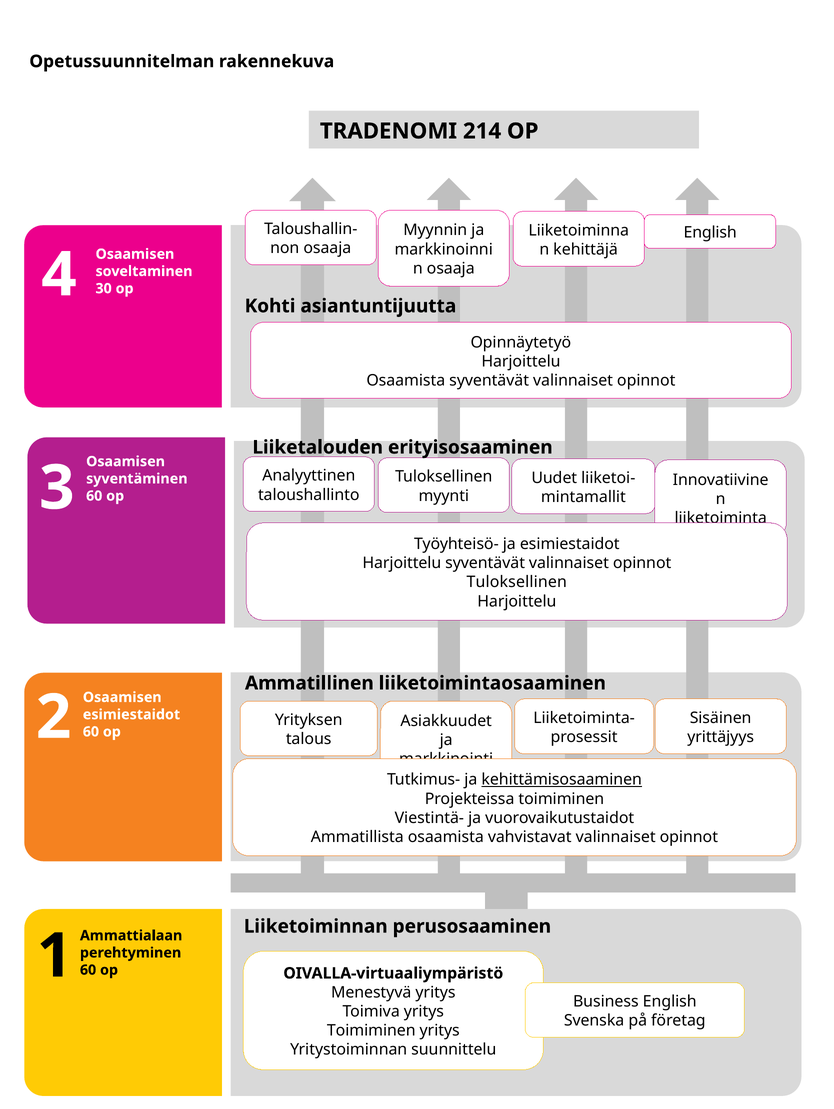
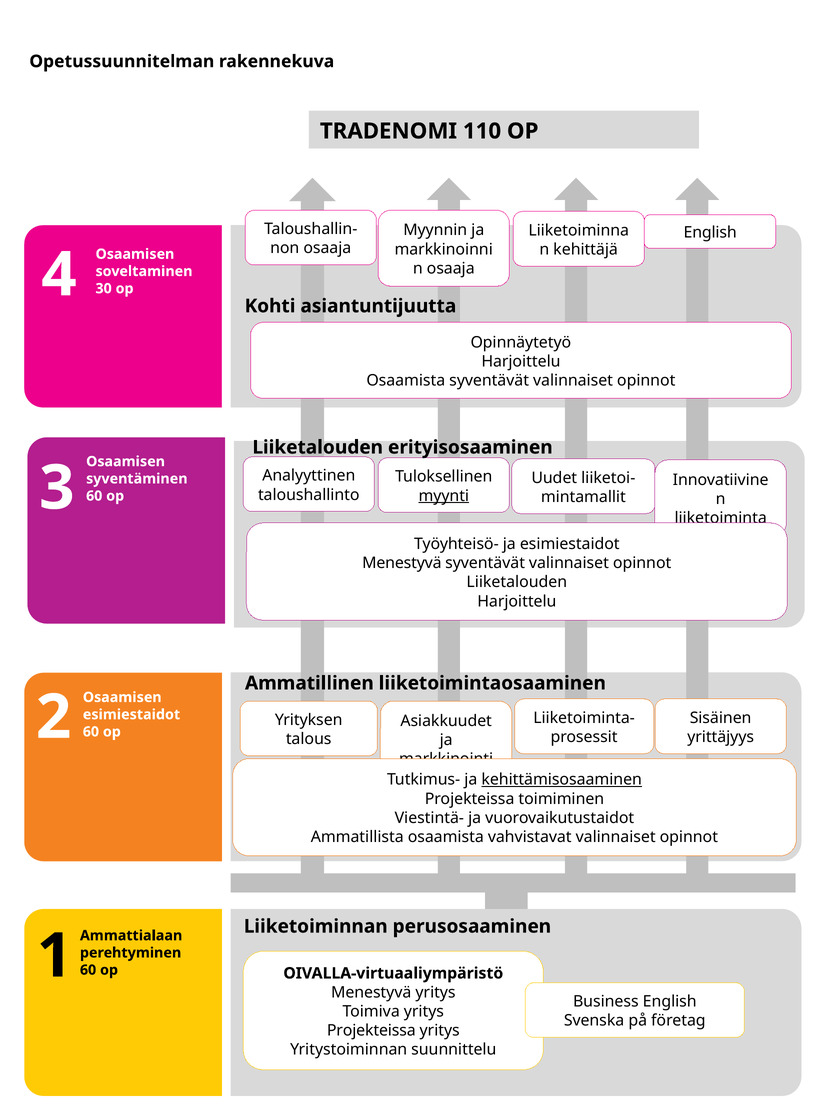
214: 214 -> 110 (482, 131)
myynti underline: none -> present (444, 496)
Harjoittelu: Harjoittelu -> Menestyvä (402, 563)
Tuloksellinen: Tuloksellinen -> Liiketalouden (517, 582)
Toimiminen: Toimiminen -> Projekteissa (371, 1031)
